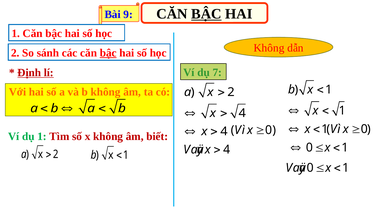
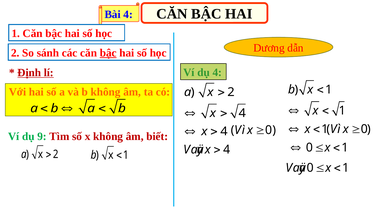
BẬC underline: present -> none (206, 14)
Bài 9: 9 -> 4 (128, 14)
Không: Không -> Dương (269, 48)
dụ 7: 7 -> 4 (217, 72)
dụ 1: 1 -> 9 (42, 137)
